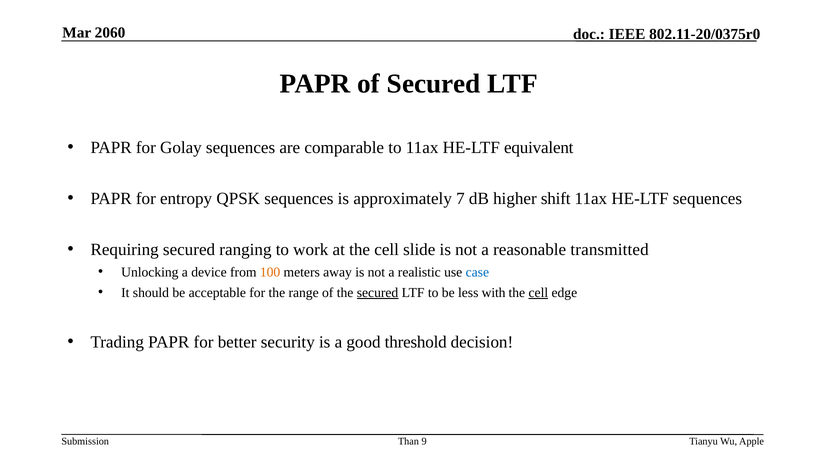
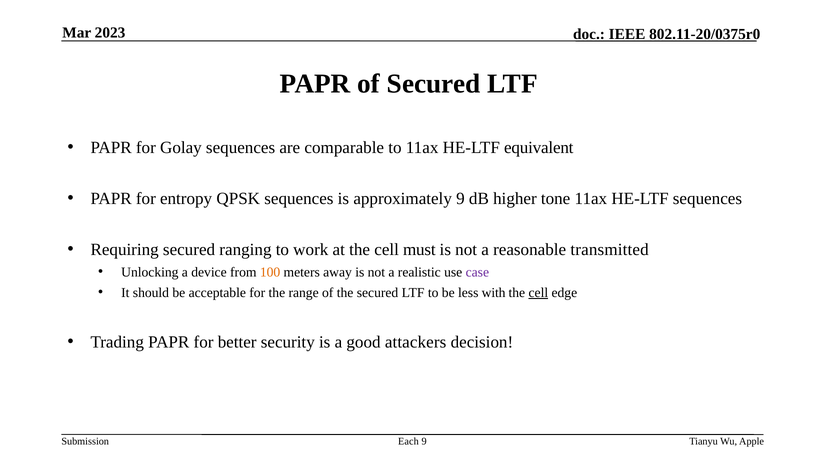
2060: 2060 -> 2023 (110, 33)
approximately 7: 7 -> 9 (460, 199)
shift: shift -> tone (556, 199)
slide: slide -> must (419, 250)
case colour: blue -> purple (477, 272)
secured underline: present -> none (378, 293)
threshold: threshold -> attackers (416, 342)
Than: Than -> Each (408, 441)
